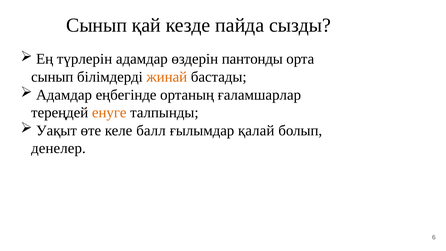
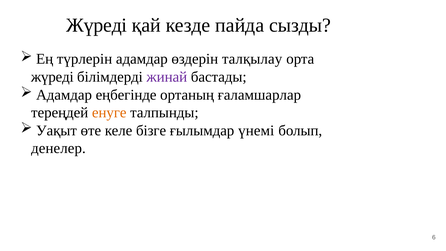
Сынып: Сынып -> Жүреді (97, 25)
пантонды: пантонды -> талқылау (252, 59)
сынып: сынып -> жүреді (52, 77)
жинай colour: orange -> purple (167, 77)
балл: балл -> бізге (151, 130)
қалай: қалай -> үнемі (256, 130)
